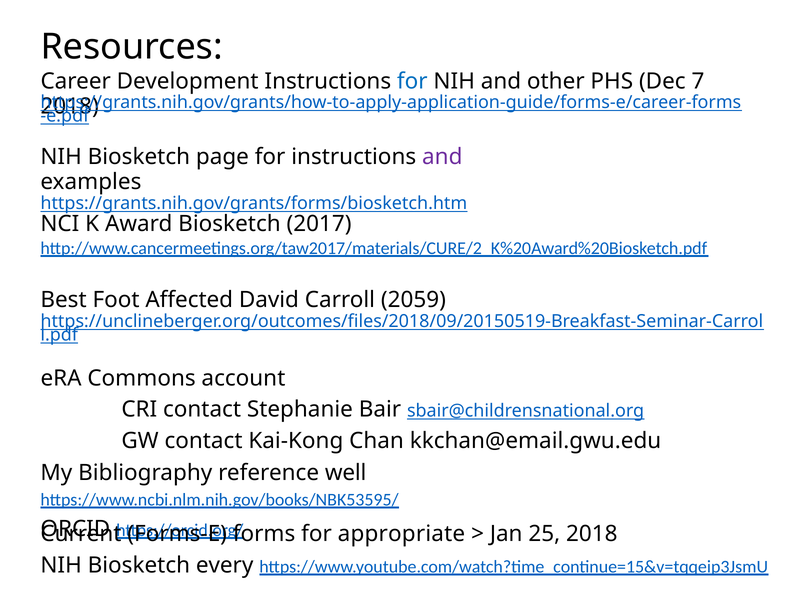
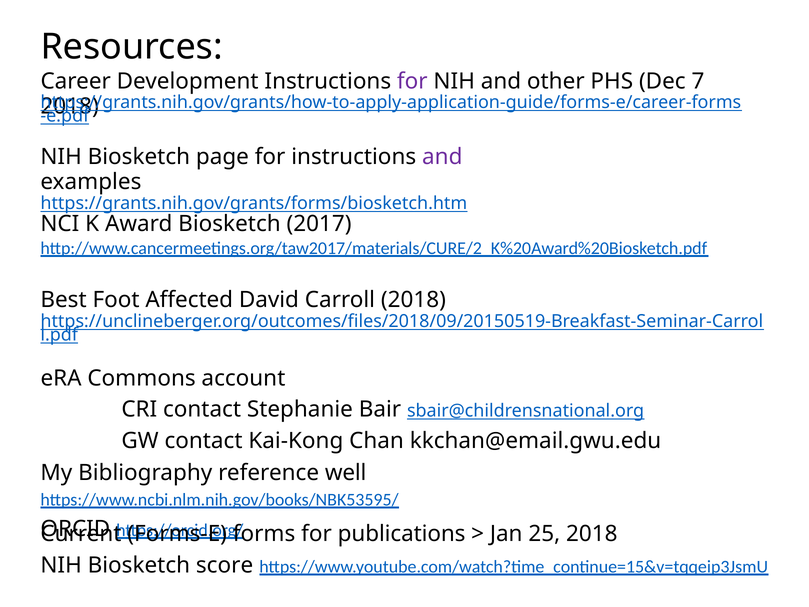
for colour: blue -> purple (412, 81)
Carroll 2059: 2059 -> 2018 (413, 299)
appropriate: appropriate -> publications (402, 533)
every: every -> score (225, 565)
